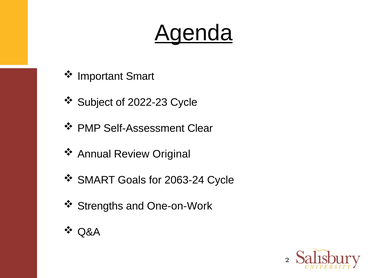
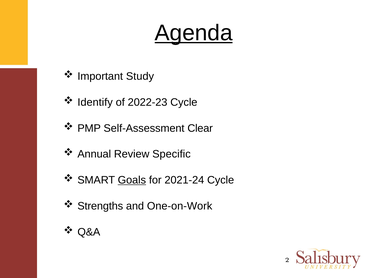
Important Smart: Smart -> Study (140, 76)
Subject: Subject -> Identify (95, 102)
Original: Original -> Specific (172, 154)
Goals underline: none -> present (132, 180)
2063-24: 2063-24 -> 2021-24 (184, 180)
